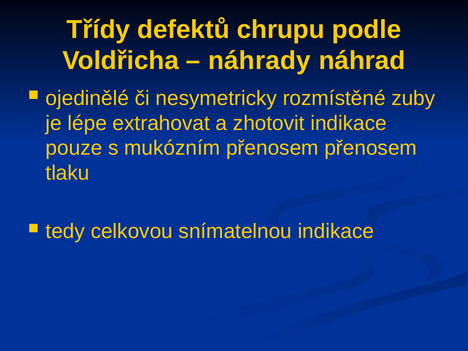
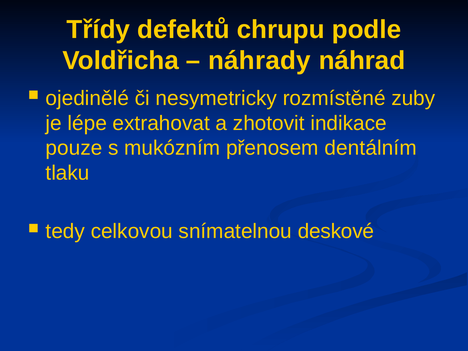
přenosem přenosem: přenosem -> dentálním (371, 148)
snímatelnou indikace: indikace -> deskové (336, 231)
